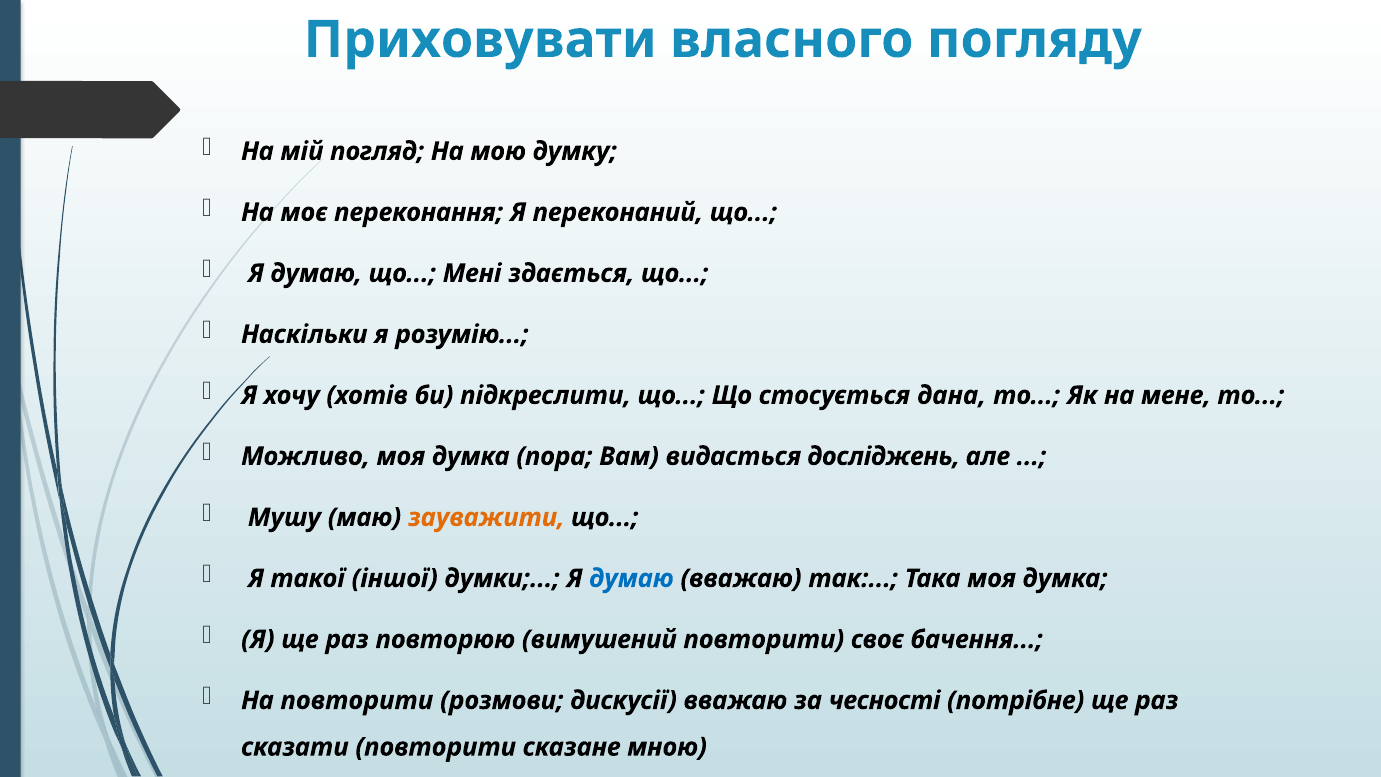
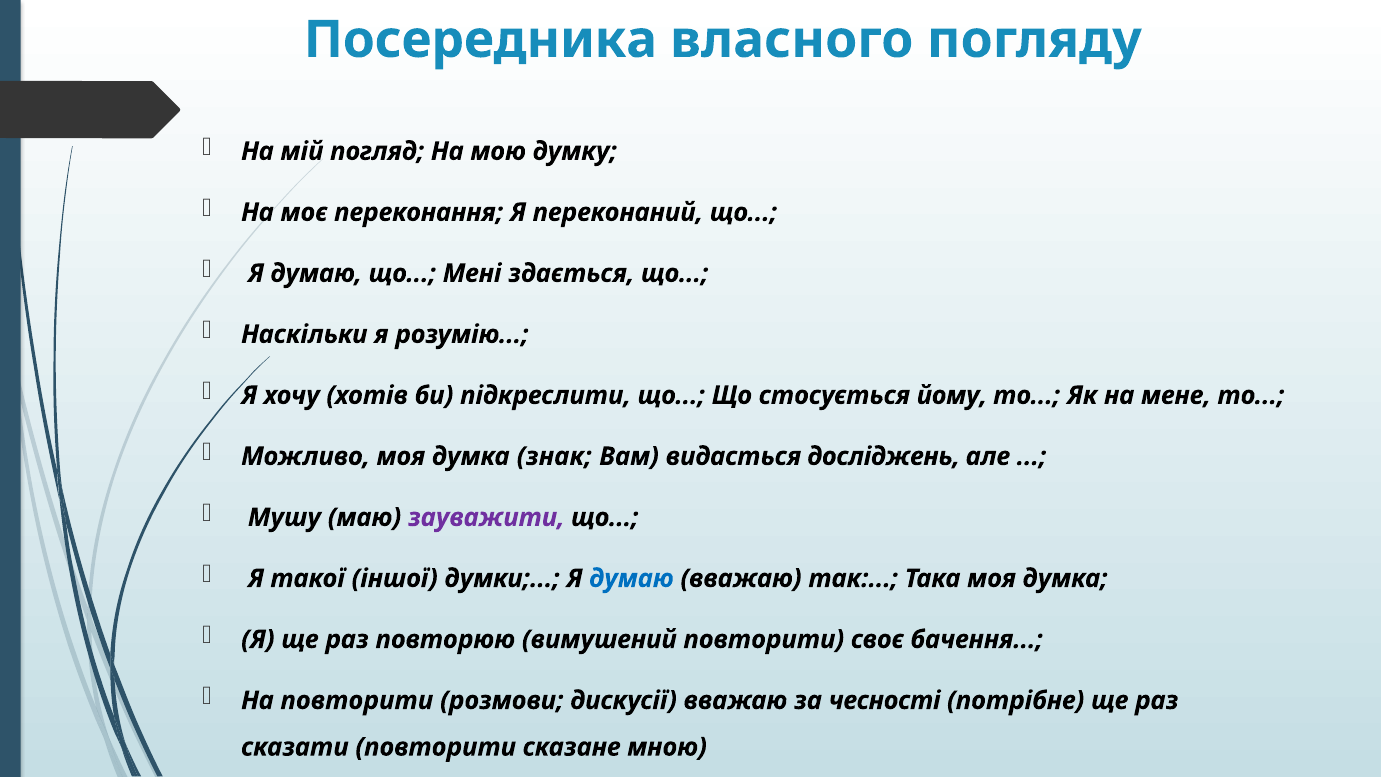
Приховувати: Приховувати -> Посередника (480, 40)
дана: дана -> йому (952, 395)
пора: пора -> знак (554, 456)
зауважити colour: orange -> purple (486, 517)
